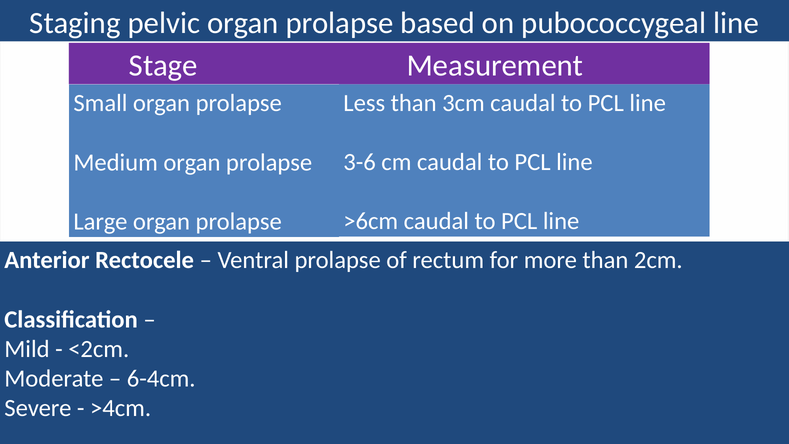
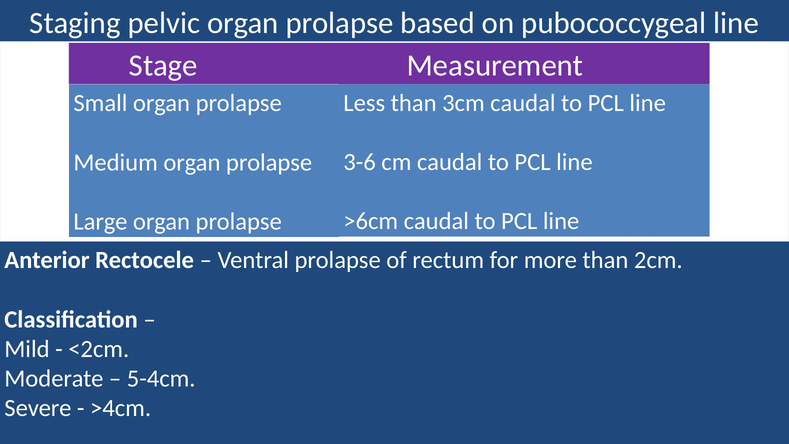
6-4cm: 6-4cm -> 5-4cm (161, 379)
